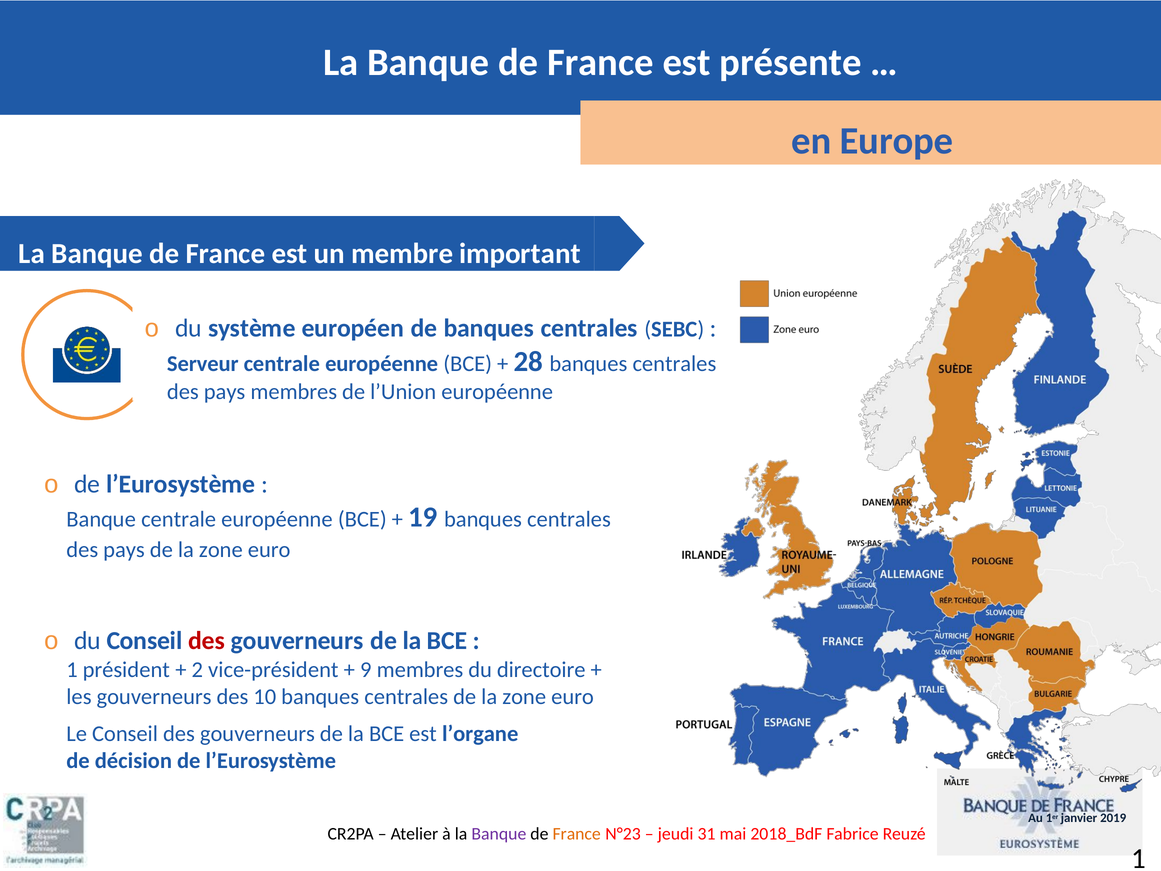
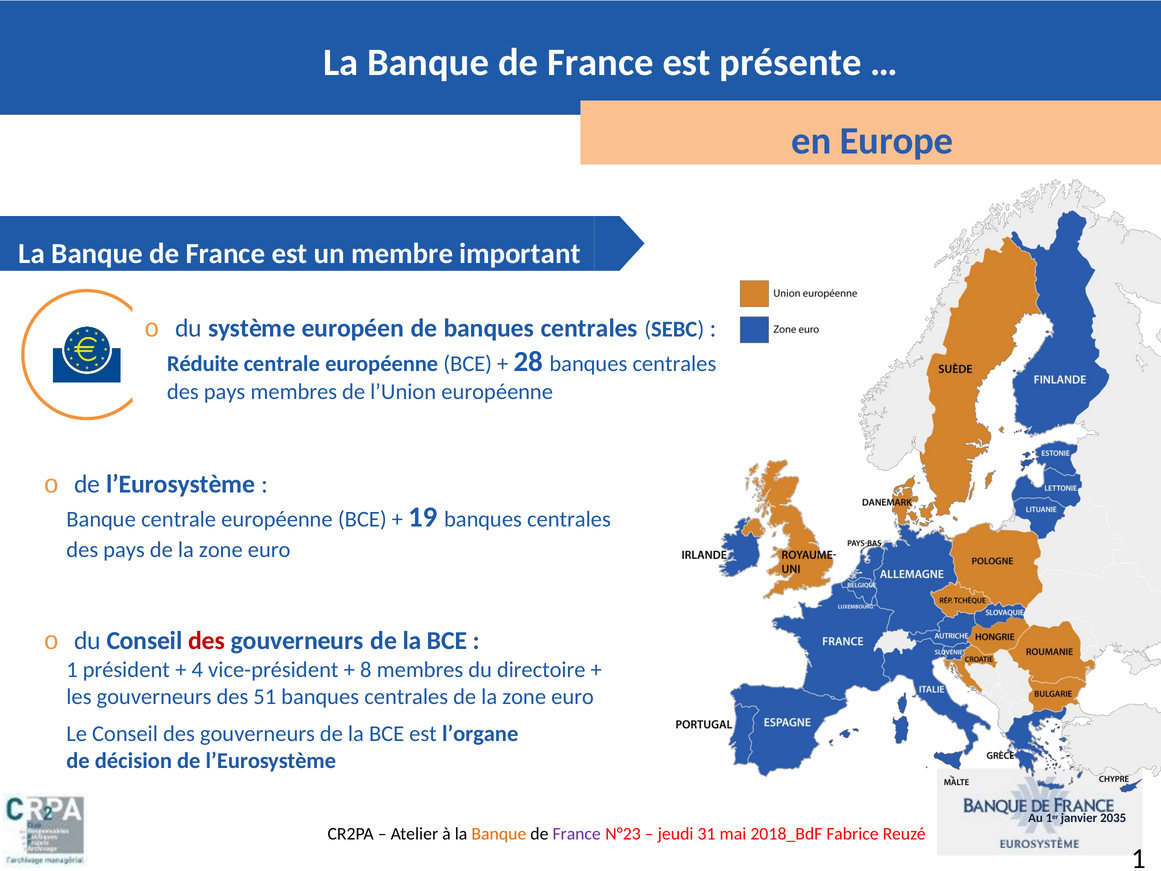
Serveur: Serveur -> Réduite (203, 363)
2: 2 -> 4 (197, 670)
9: 9 -> 8 (366, 670)
10: 10 -> 51 (265, 697)
2019: 2019 -> 2035 (1113, 818)
Banque colour: purple -> orange (499, 834)
France colour: orange -> purple (577, 834)
